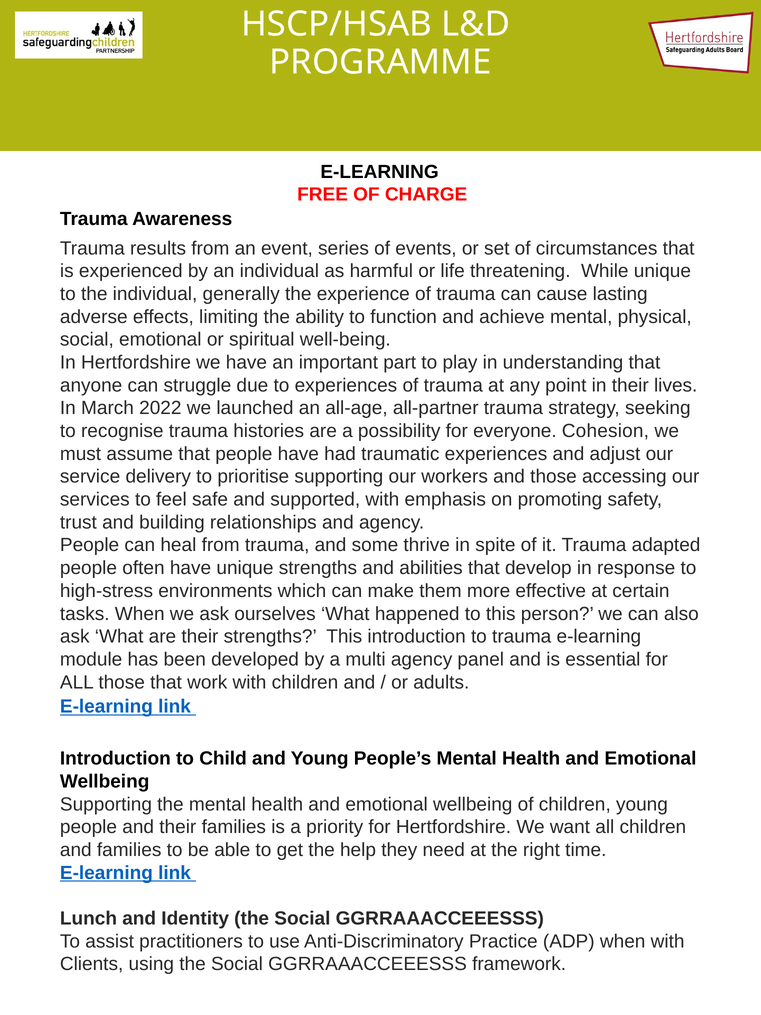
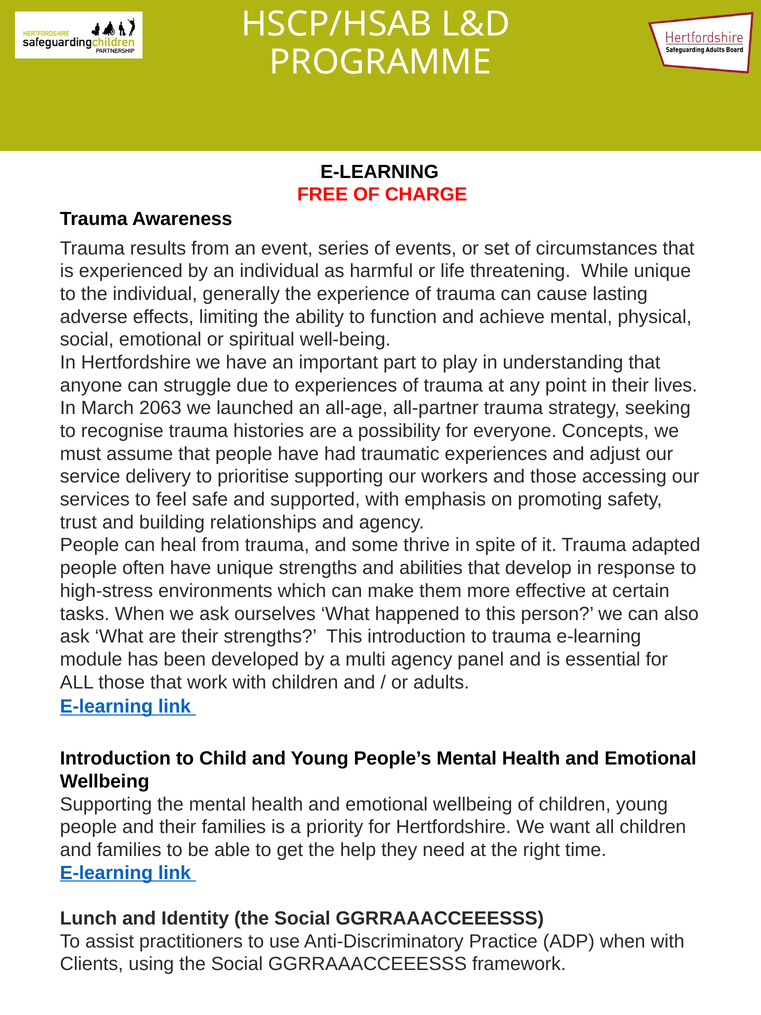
2022: 2022 -> 2063 (160, 408)
Cohesion: Cohesion -> Concepts (605, 431)
